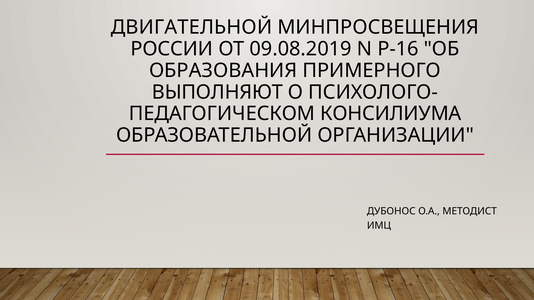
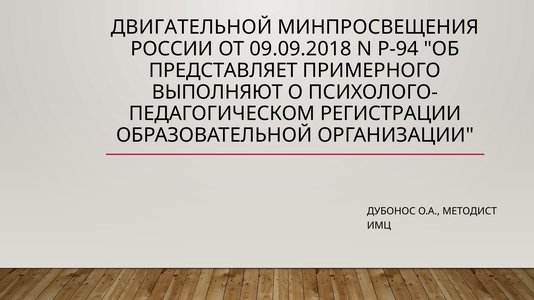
09.08.2019: 09.08.2019 -> 09.09.2018 (301, 49)
Р-16: Р-16 -> Р-94 (398, 49)
ОБРАЗОВАНИЯ: ОБРАЗОВАНИЯ -> ПРЕДСТАВЛЯЕТ (223, 71)
КОНСИЛИУМА: КОНСИЛИУМА -> РЕГИСТРАЦИИ (391, 114)
